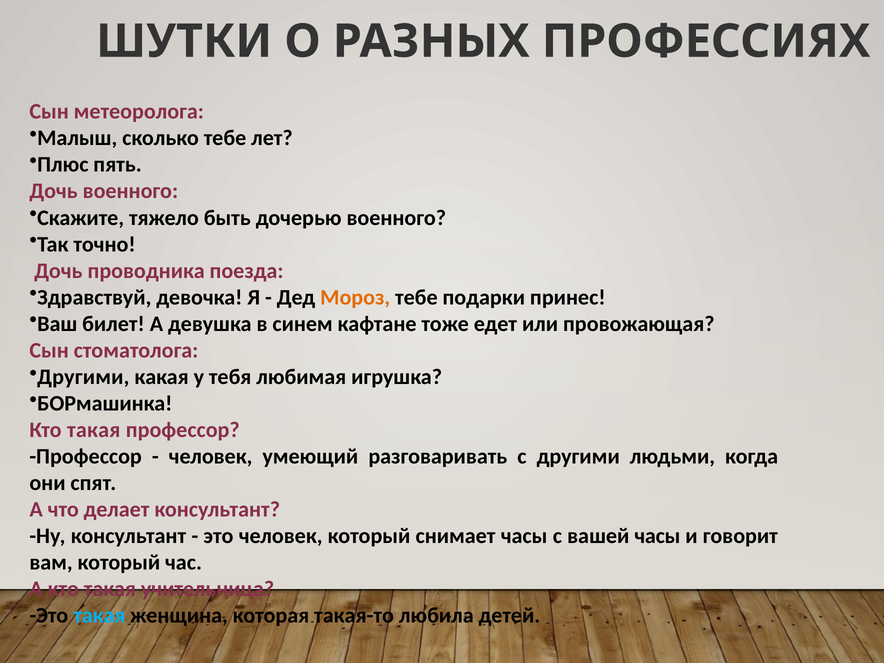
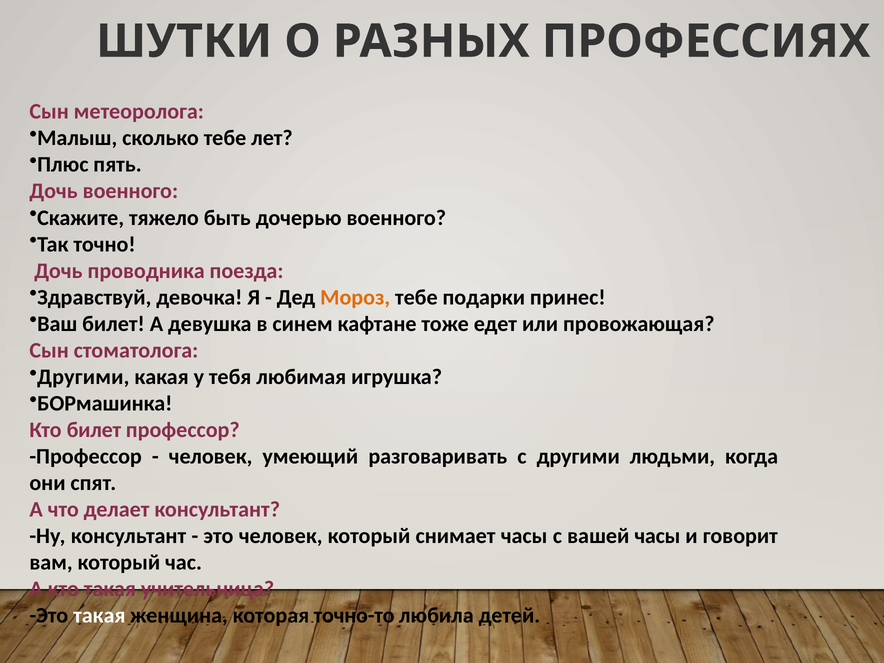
такая: такая -> билет (94, 430)
такая colour: light blue -> white (99, 616)
такая-то: такая-то -> точно-то (354, 616)
